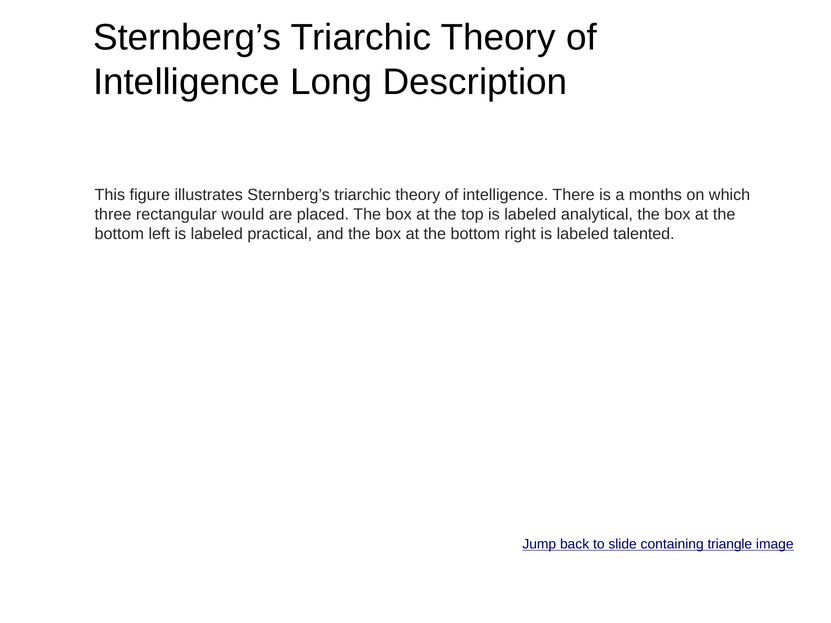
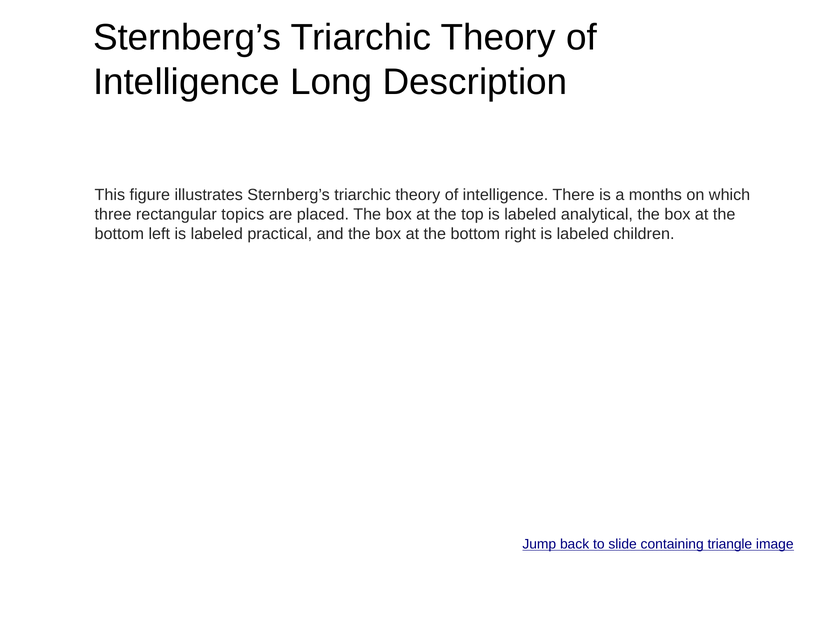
would: would -> topics (243, 214)
talented: talented -> children (644, 234)
